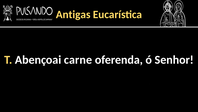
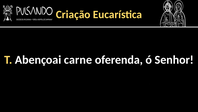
Antigas: Antigas -> Criação (73, 14)
